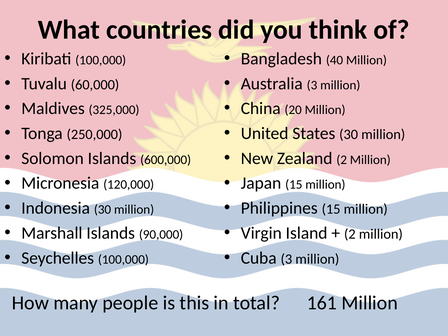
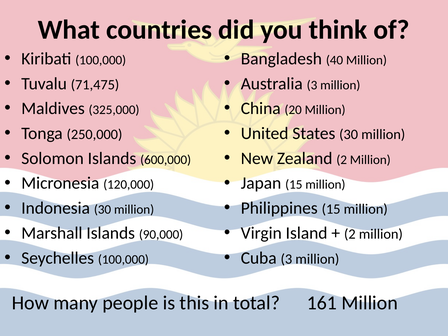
60,000: 60,000 -> 71,475 (95, 85)
